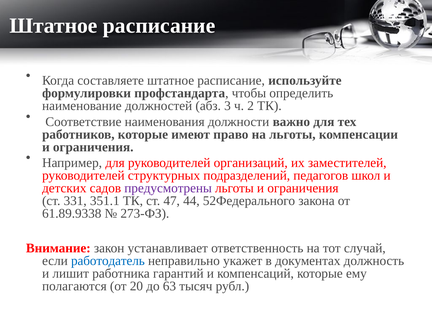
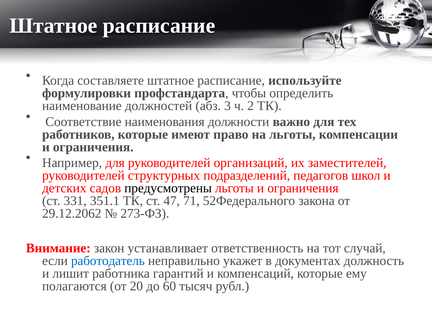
предусмотрены colour: purple -> black (168, 188)
44: 44 -> 71 (191, 201)
61.89.9338: 61.89.9338 -> 29.12.2062 (72, 213)
63: 63 -> 60 (169, 286)
